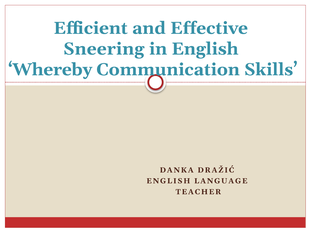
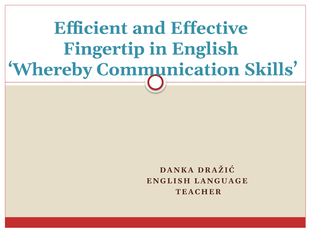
Sneering: Sneering -> Fingertip (104, 49)
